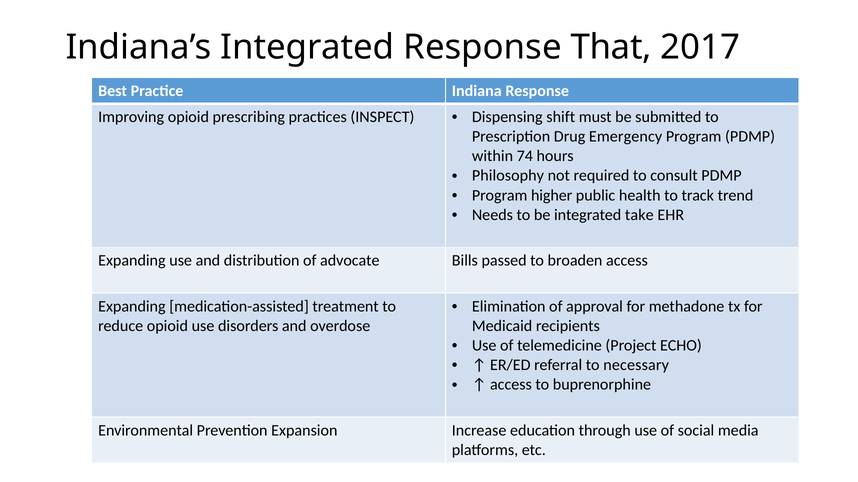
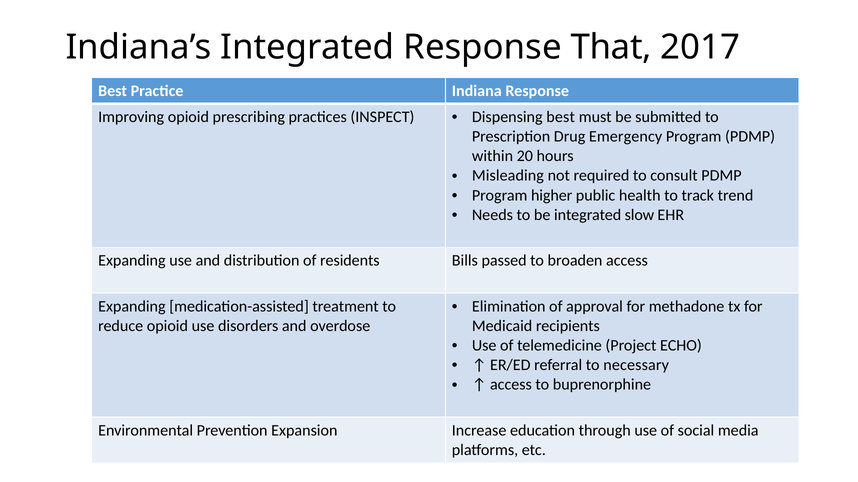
Dispensing shift: shift -> best (561, 117)
74: 74 -> 20 (525, 156)
Philosophy: Philosophy -> Misleading (508, 176)
take: take -> slow (639, 215)
advocate: advocate -> residents (350, 261)
